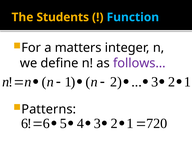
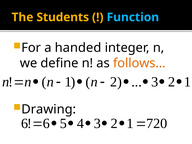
matters: matters -> handed (78, 48)
follows… colour: purple -> orange (139, 63)
Patterns: Patterns -> Drawing (49, 109)
